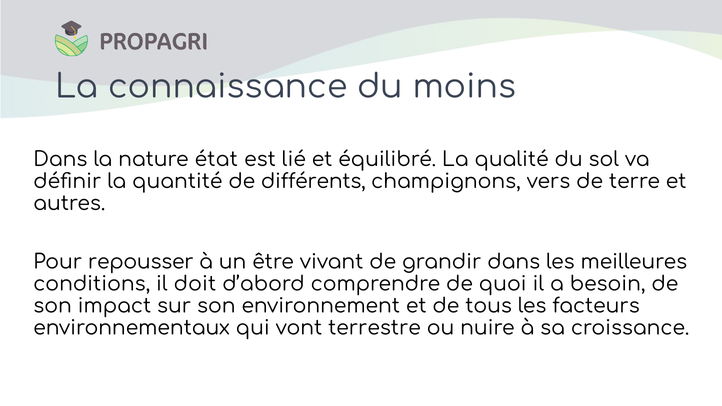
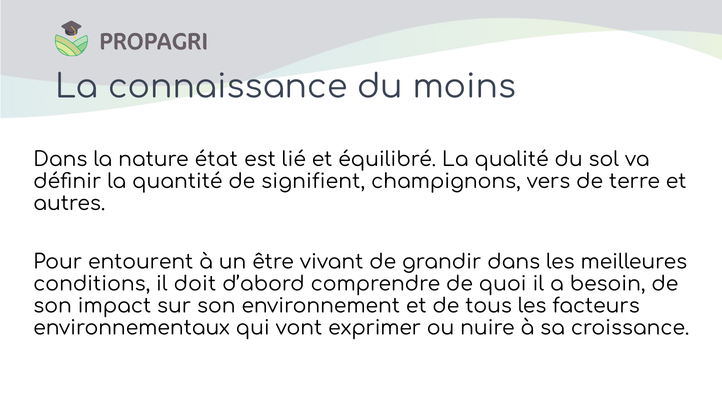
différents: différents -> signifient (313, 181)
repousser: repousser -> entourent (141, 262)
terrestre: terrestre -> exprimer (375, 328)
